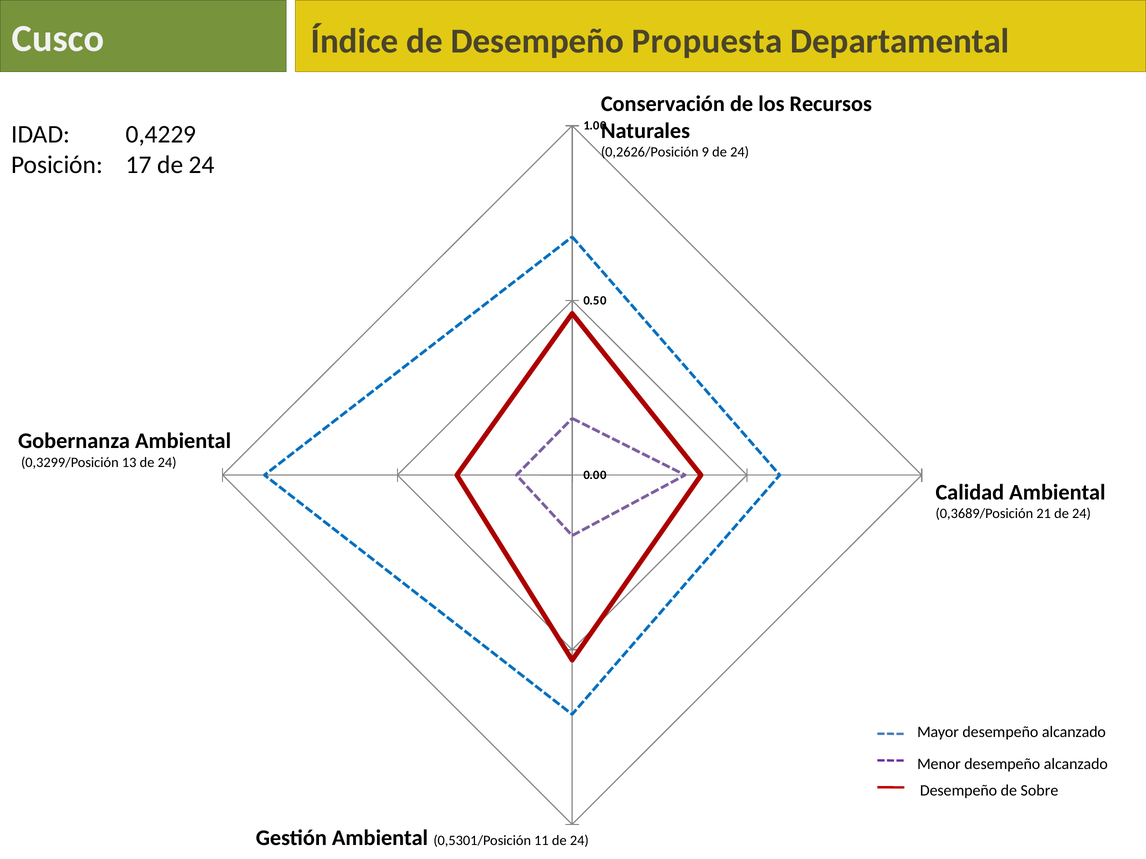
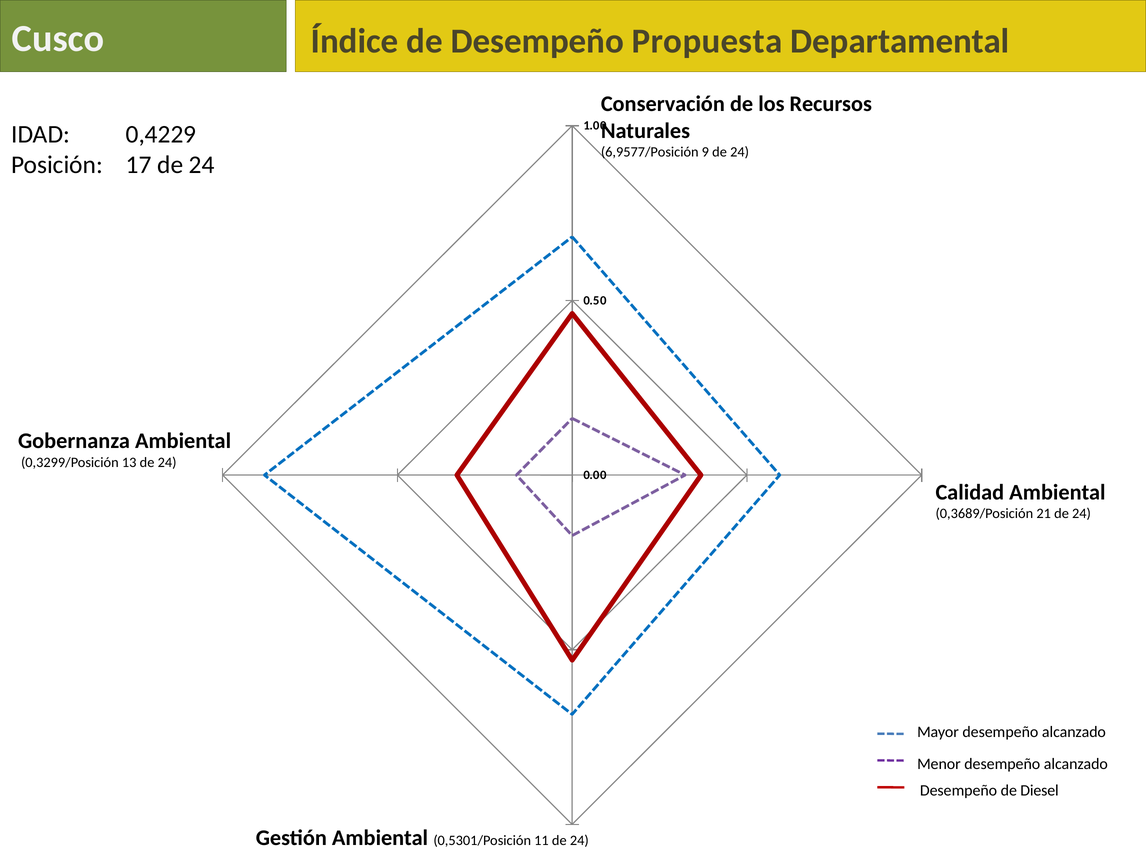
0,2626/Posición: 0,2626/Posición -> 6,9577/Posición (650, 152)
Sobre: Sobre -> Diesel (1040, 791)
